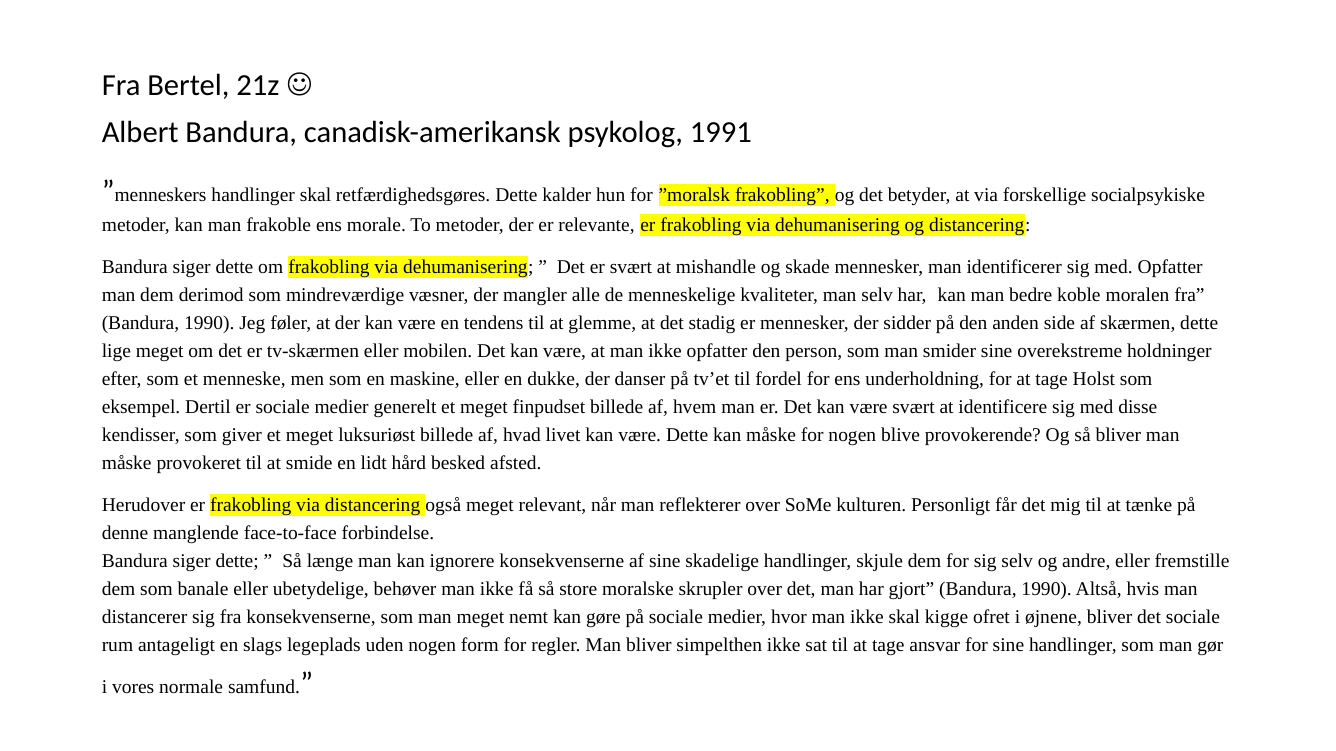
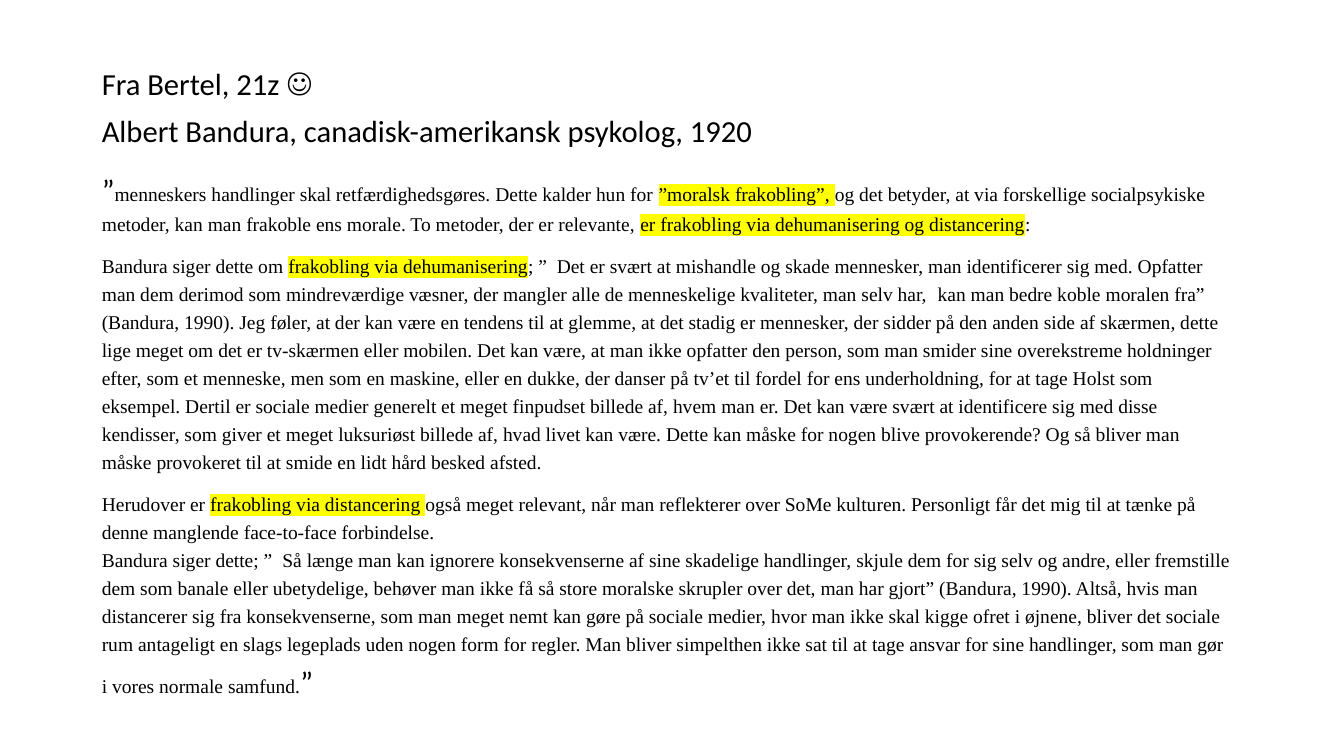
1991: 1991 -> 1920 (721, 133)
